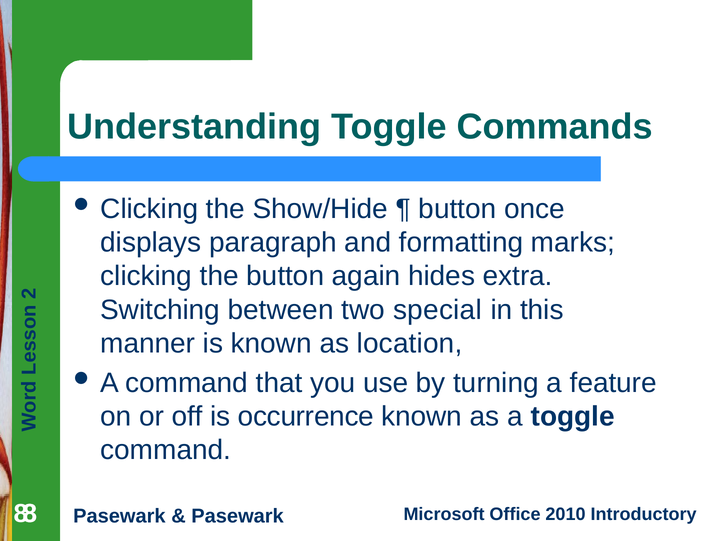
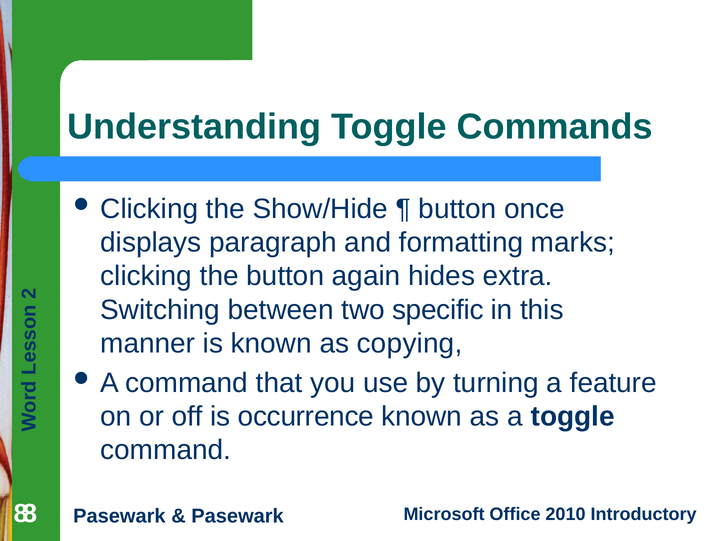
special: special -> specific (438, 310)
location: location -> copying (410, 343)
